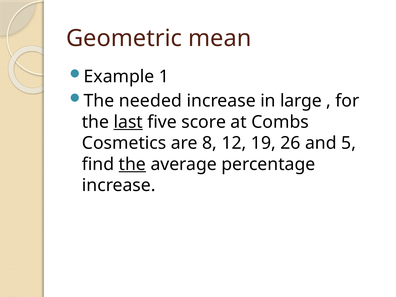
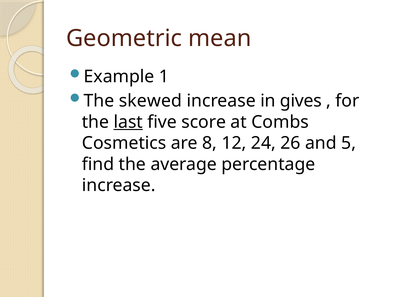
needed: needed -> skewed (150, 101)
large: large -> gives (301, 101)
19: 19 -> 24 (263, 143)
the underline: present -> none (132, 164)
